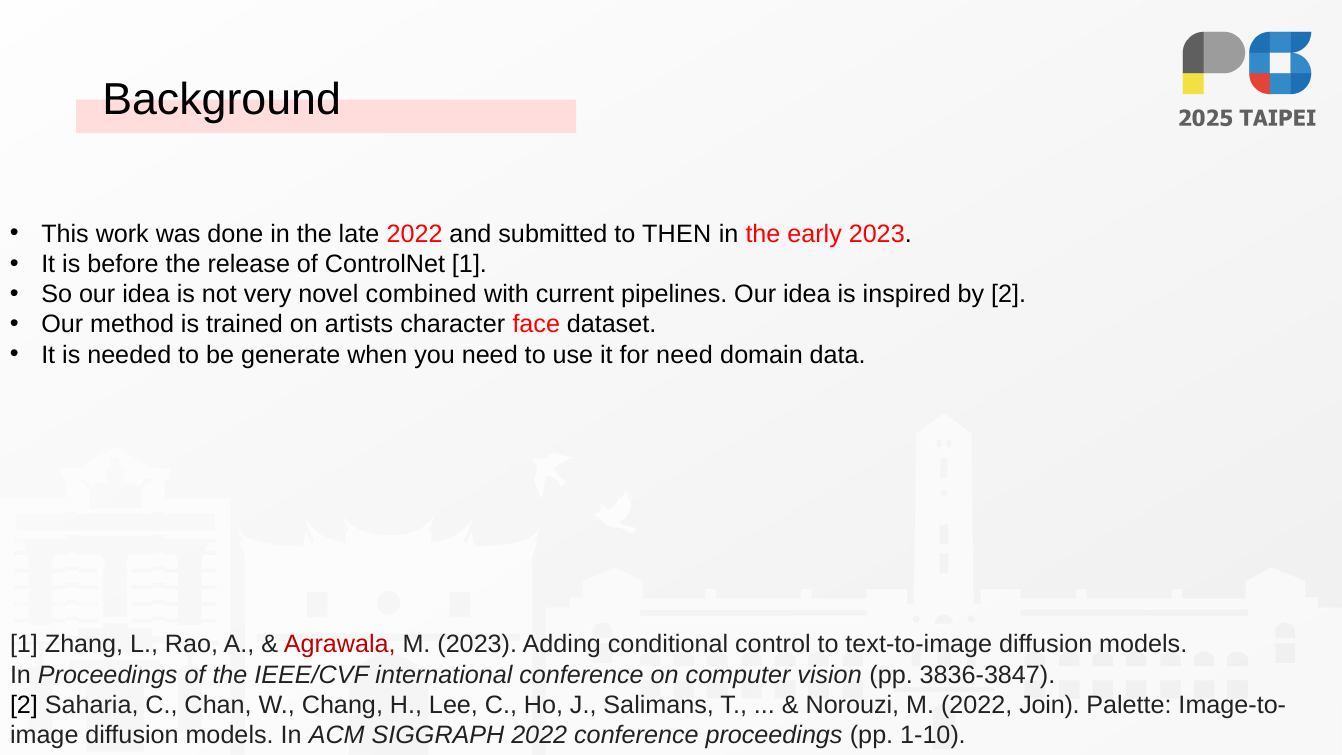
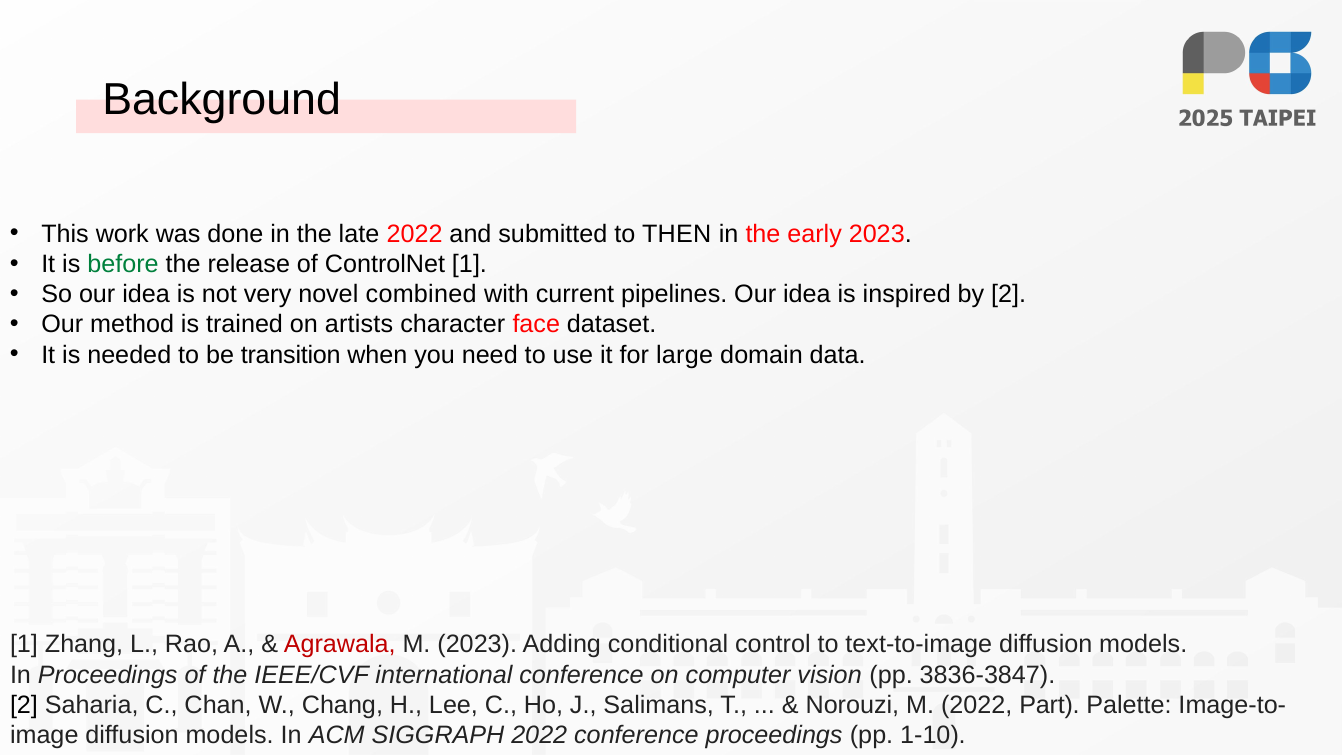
before colour: black -> green (123, 264)
generate: generate -> transition (291, 355)
for need: need -> large (685, 355)
Join: Join -> Part (1049, 705)
